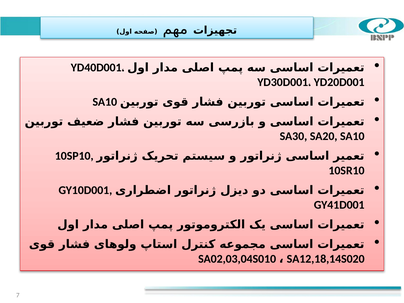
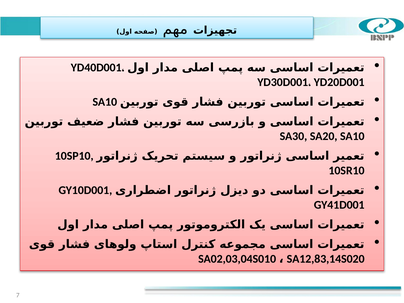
SA12,18,14S020: SA12,18,14S020 -> SA12,83,14S020 (326, 259)
